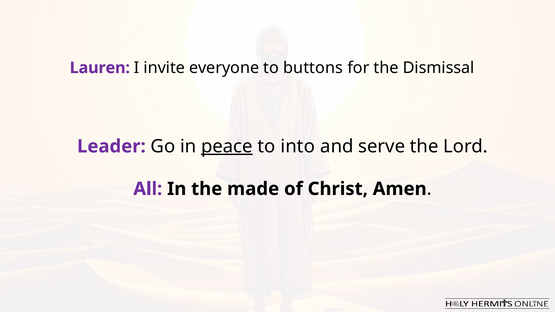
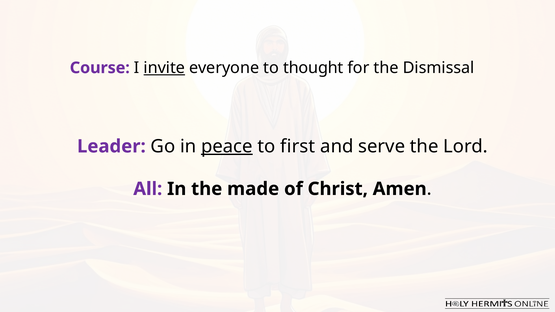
Lauren: Lauren -> Course (100, 68)
invite underline: none -> present (164, 68)
buttons: buttons -> thought (313, 68)
into: into -> first (298, 146)
